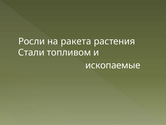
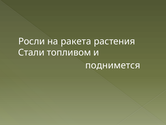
ископаемые: ископаемые -> поднимется (113, 65)
